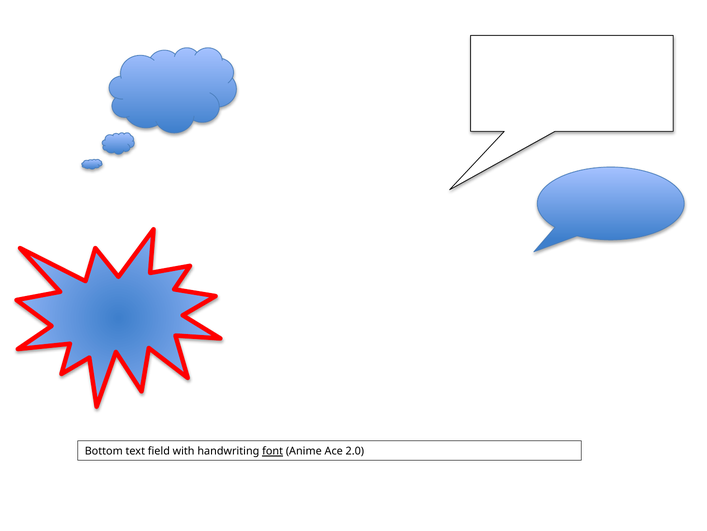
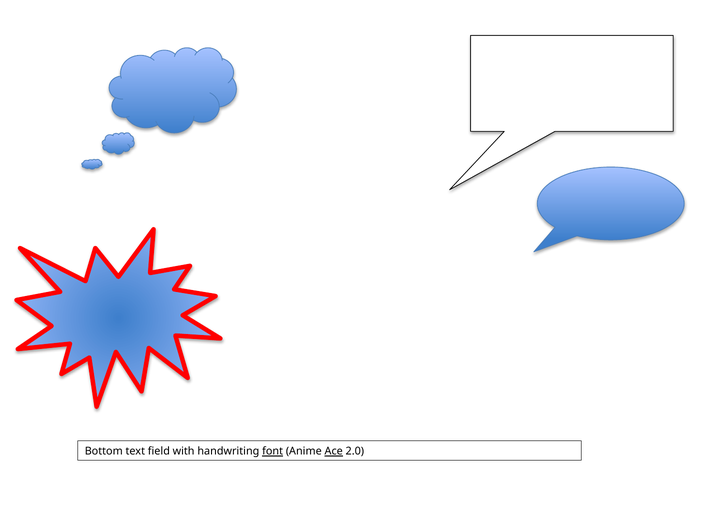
Ace underline: none -> present (334, 451)
